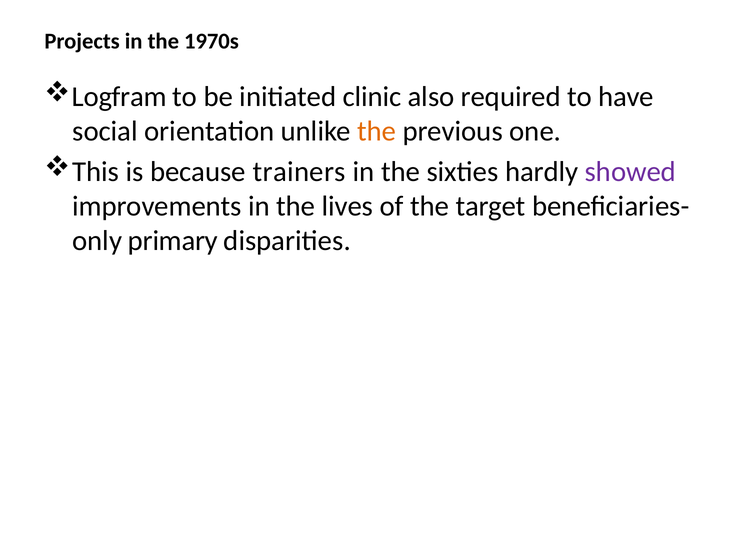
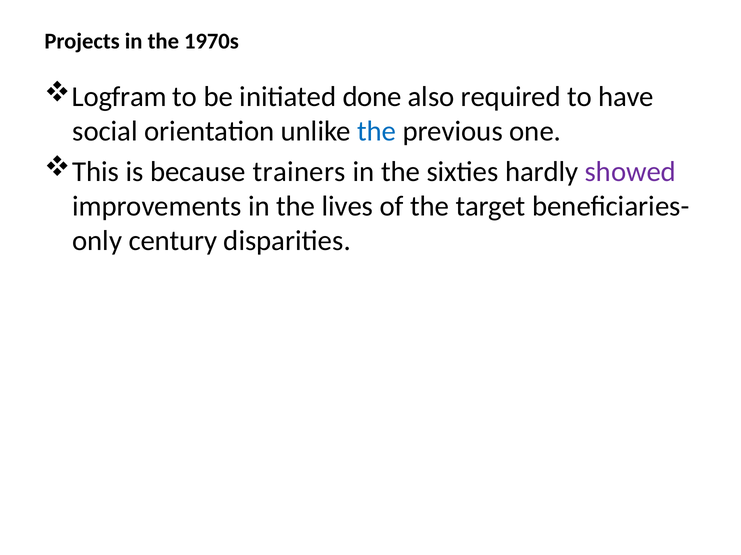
clinic: clinic -> done (372, 97)
the colour: orange -> blue (377, 132)
primary: primary -> century (173, 241)
